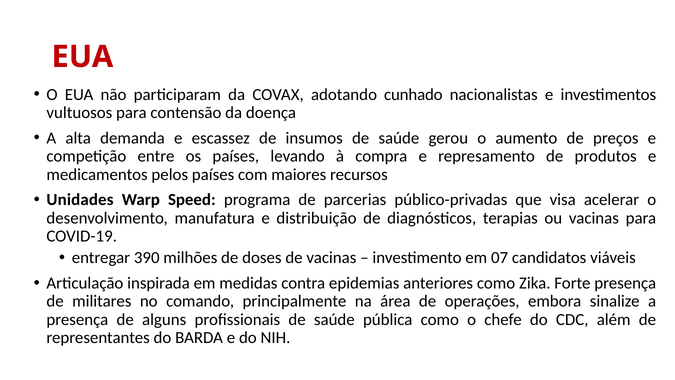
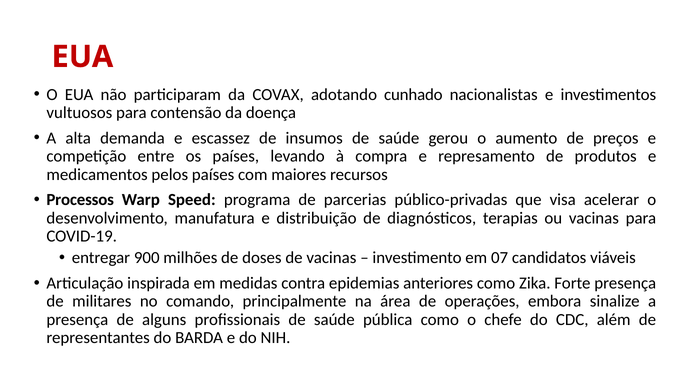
Unidades: Unidades -> Processos (80, 200)
390: 390 -> 900 (147, 258)
